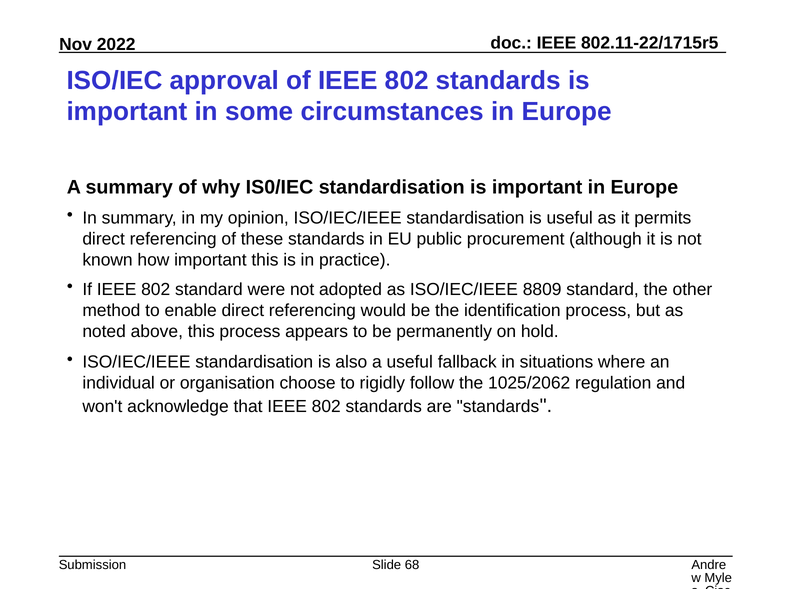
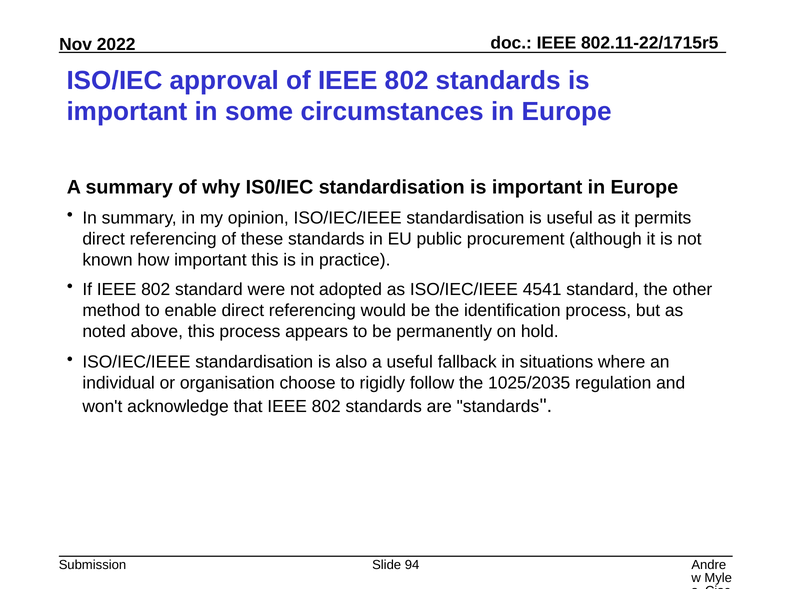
8809: 8809 -> 4541 (542, 289)
1025/2062: 1025/2062 -> 1025/2035 (529, 383)
68: 68 -> 94 (412, 565)
